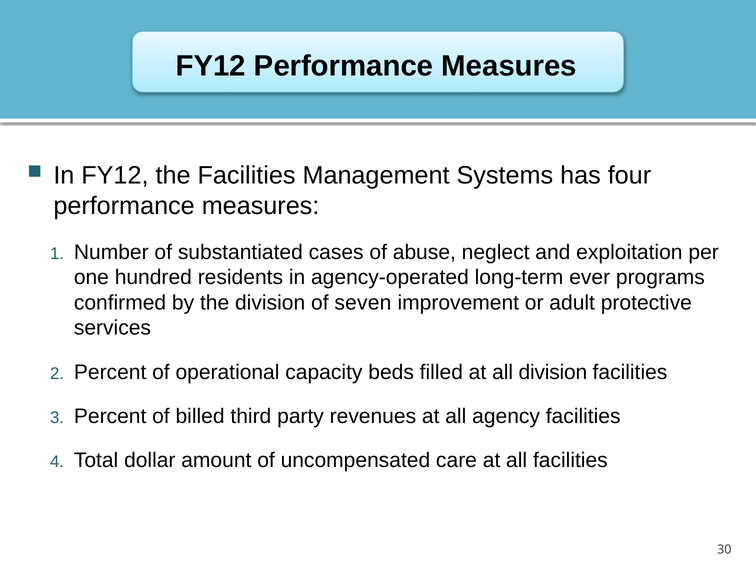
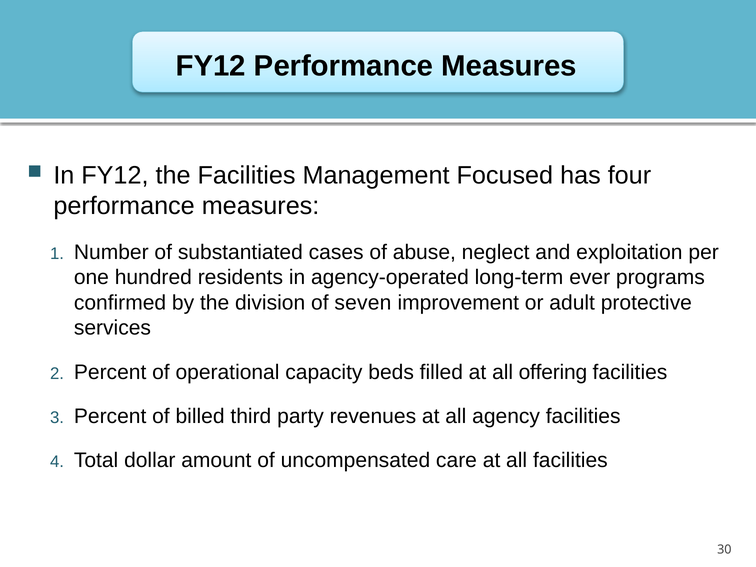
Systems: Systems -> Focused (505, 176)
all division: division -> offering (553, 372)
